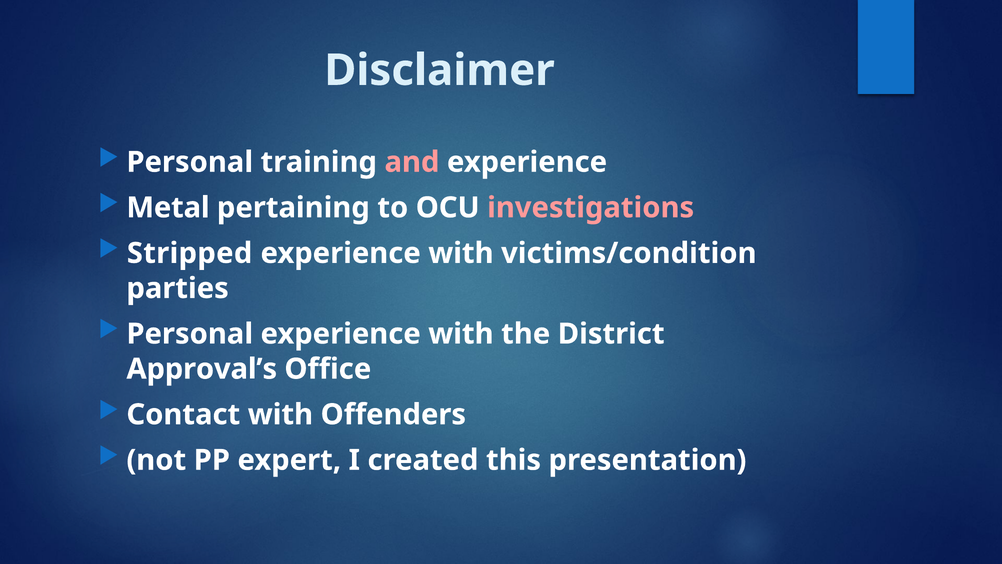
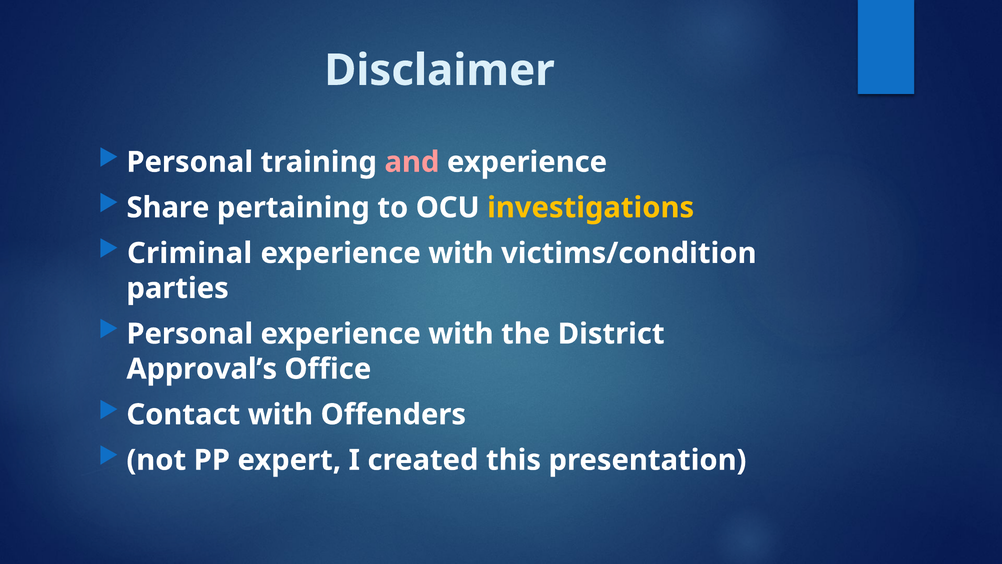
Metal: Metal -> Share (168, 208)
investigations colour: pink -> yellow (591, 208)
Stripped: Stripped -> Criminal (190, 253)
